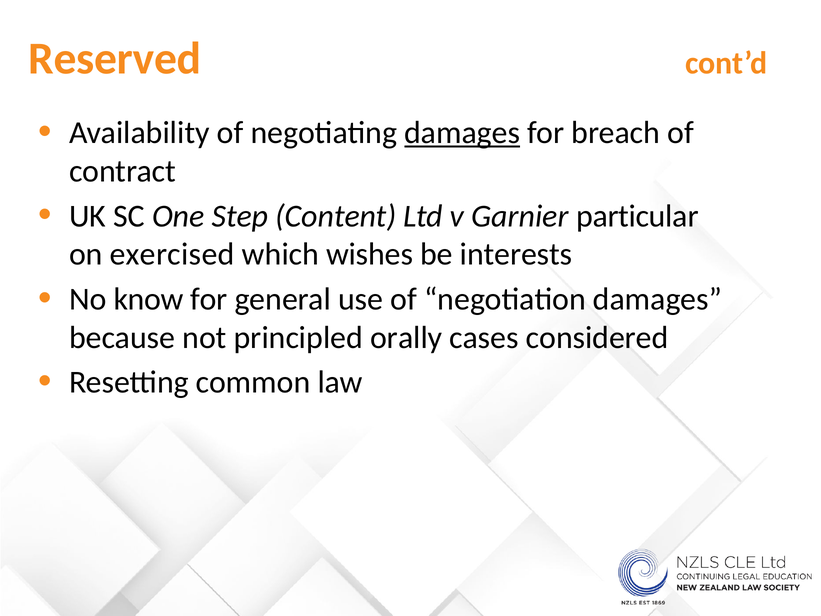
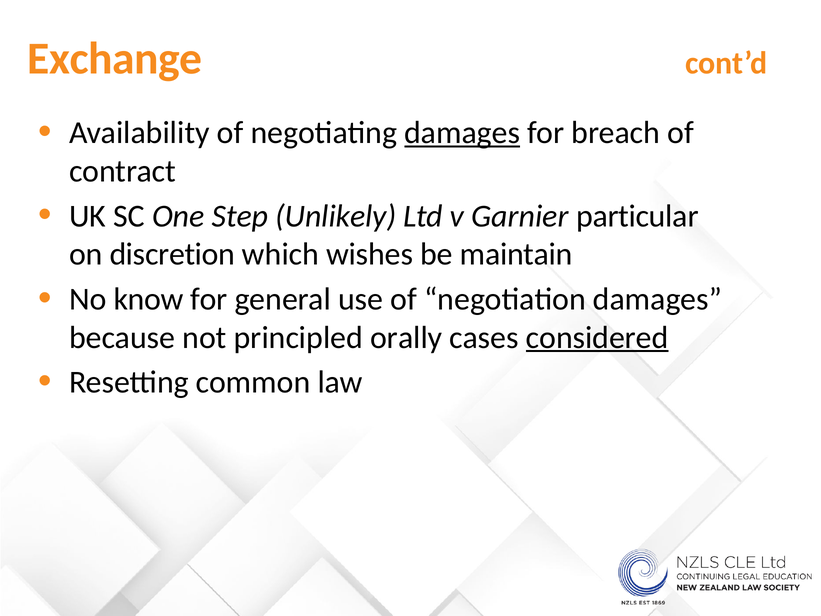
Reserved: Reserved -> Exchange (115, 59)
Content: Content -> Unlikely (336, 216)
exercised: exercised -> discretion (172, 254)
interests: interests -> maintain (516, 254)
considered underline: none -> present (597, 337)
